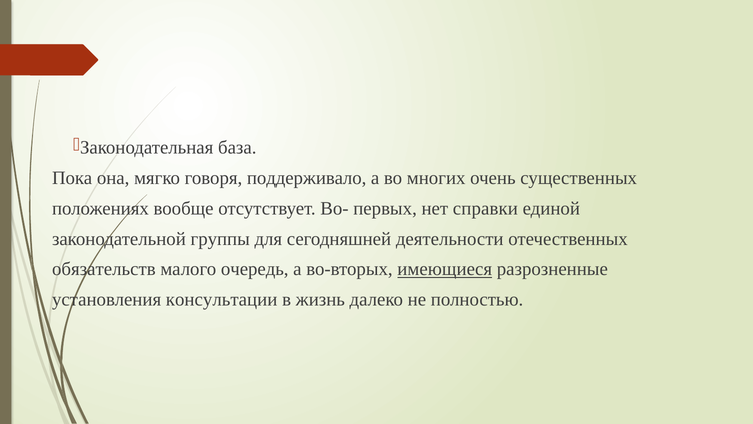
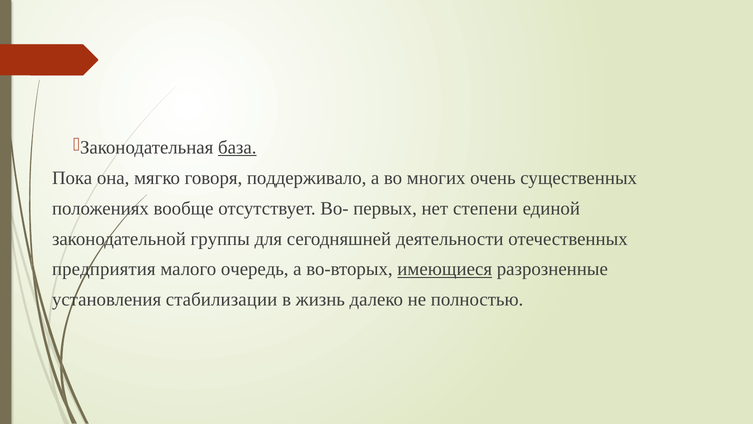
база underline: none -> present (237, 147)
справки: справки -> степени (485, 208)
обязательств: обязательств -> предприятия (104, 269)
консультации: консультации -> стабилизации (222, 299)
